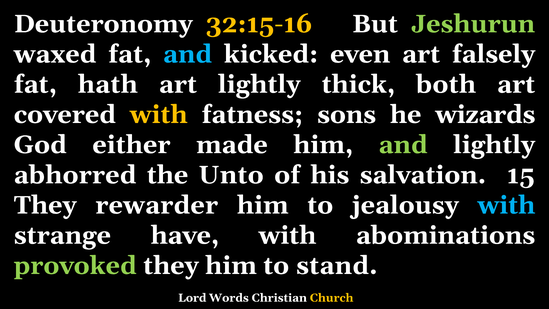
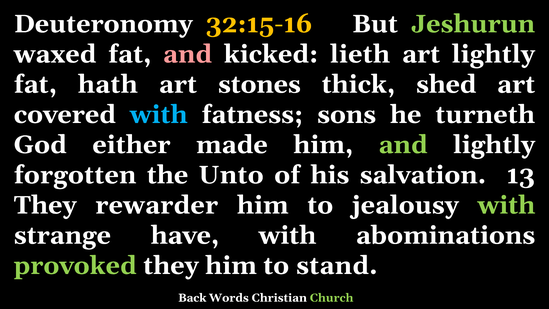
and colour: light blue -> pink (188, 54)
even: even -> lieth (360, 54)
art falsely: falsely -> lightly (493, 54)
art lightly: lightly -> stones (259, 84)
both: both -> shed (446, 84)
with colour: yellow -> light blue (159, 115)
wizards: wizards -> turneth (485, 115)
abhorred: abhorred -> forgotten (75, 175)
15: 15 -> 13 (521, 175)
with colour: light blue -> light green (506, 205)
Lord: Lord -> Back (192, 298)
Church colour: yellow -> light green (332, 298)
